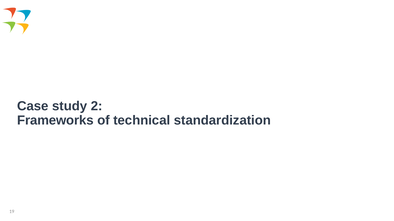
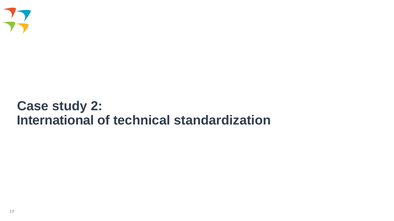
Frameworks: Frameworks -> International (55, 121)
